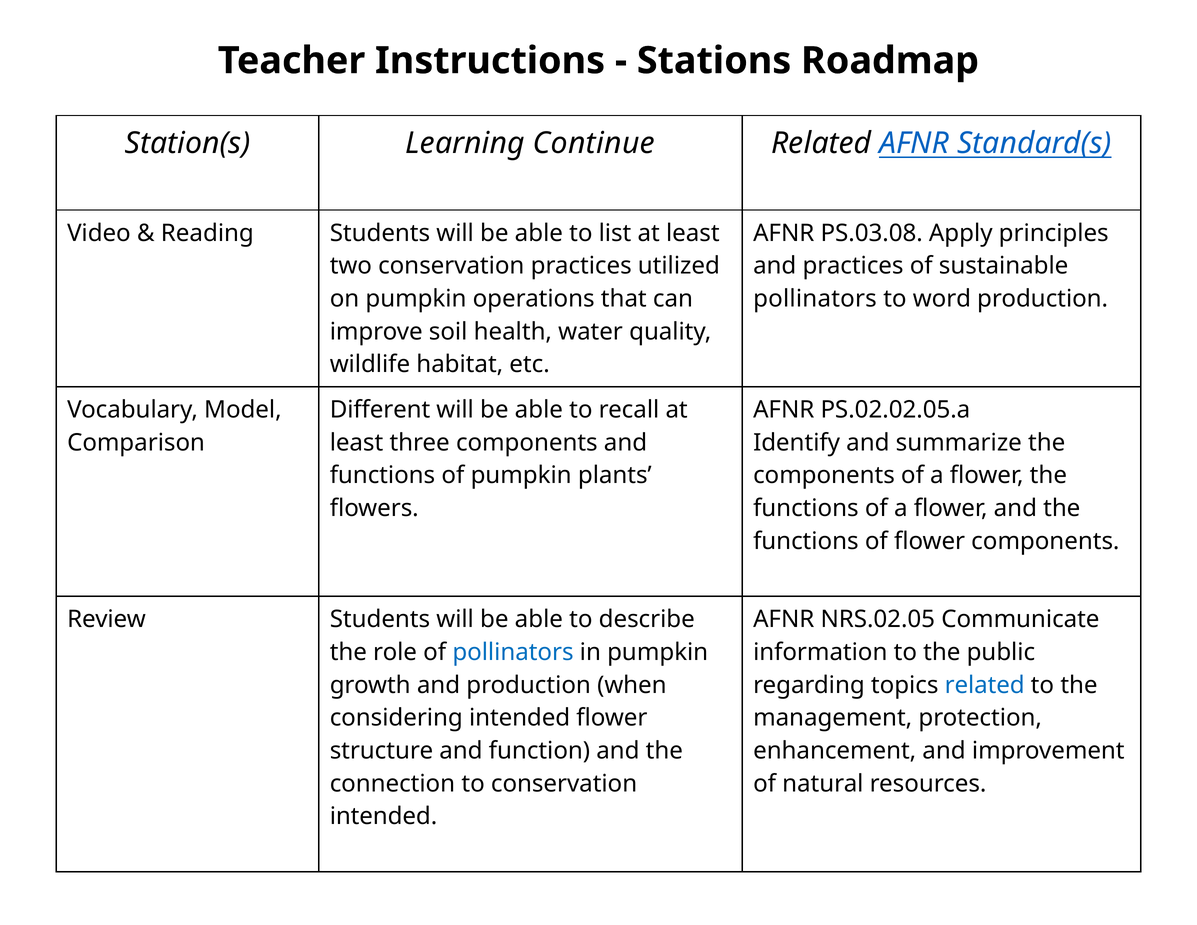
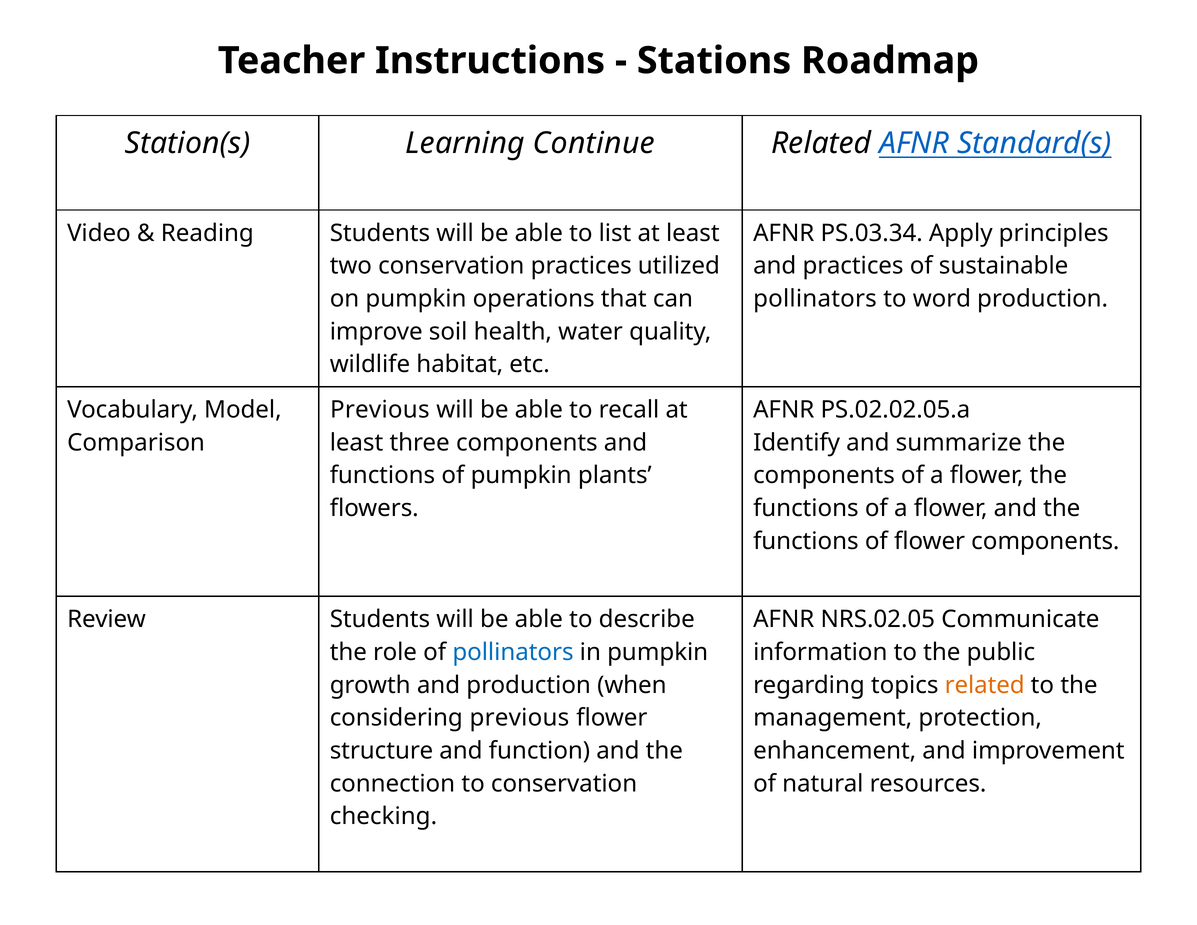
PS.03.08: PS.03.08 -> PS.03.34 (872, 233)
Different: Different -> Previous (380, 410)
related colour: blue -> orange (985, 685)
considering intended: intended -> previous (519, 718)
intended: intended -> checking (383, 816)
